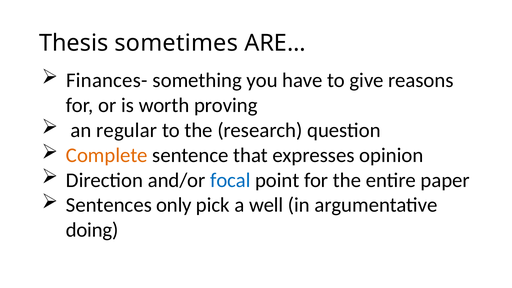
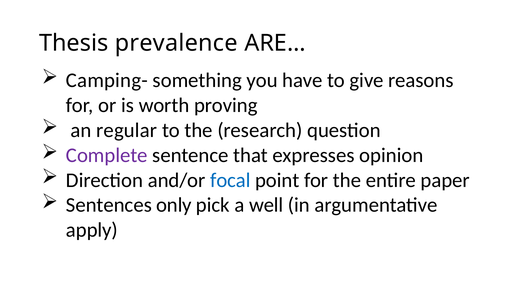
sometimes: sometimes -> prevalence (176, 43)
Finances-: Finances- -> Camping- (107, 80)
Complete colour: orange -> purple (107, 155)
doing: doing -> apply (92, 230)
